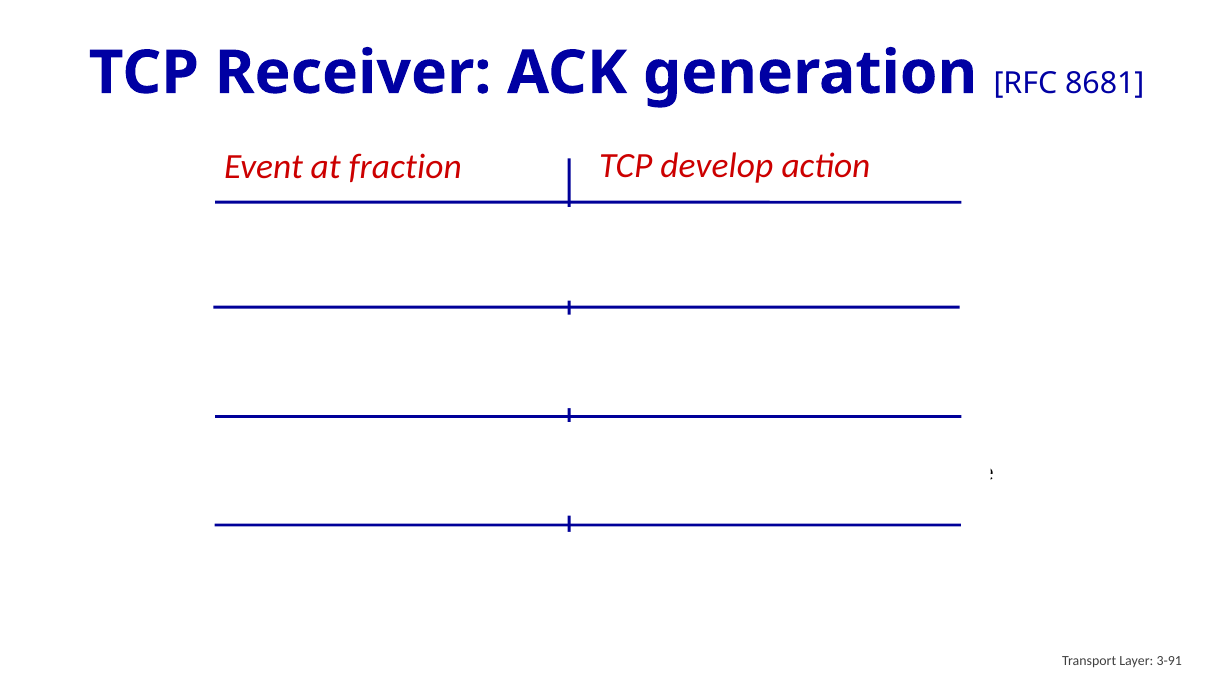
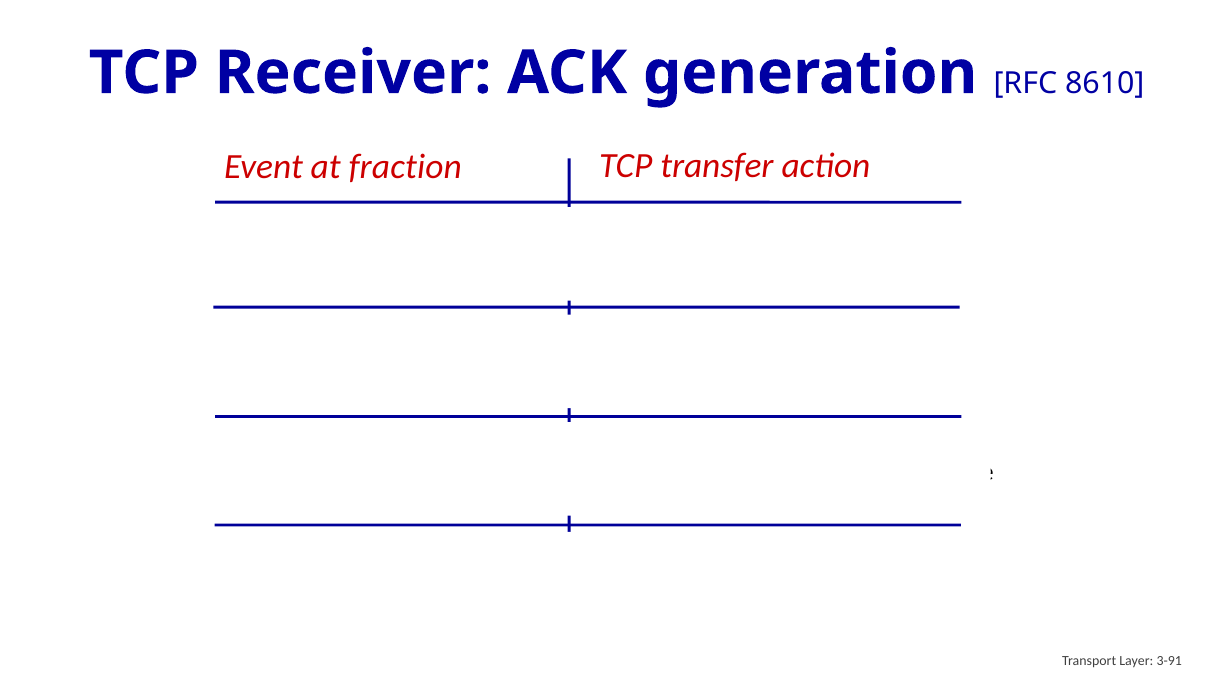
8681: 8681 -> 8610 (1105, 83)
develop: develop -> transfer (717, 166)
